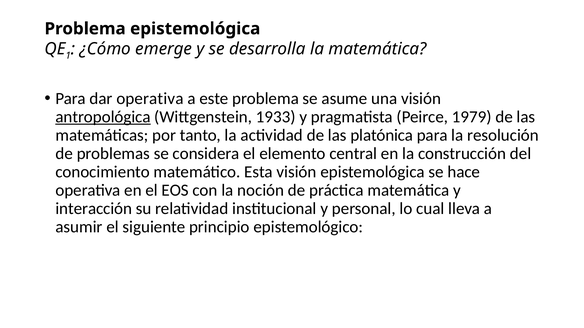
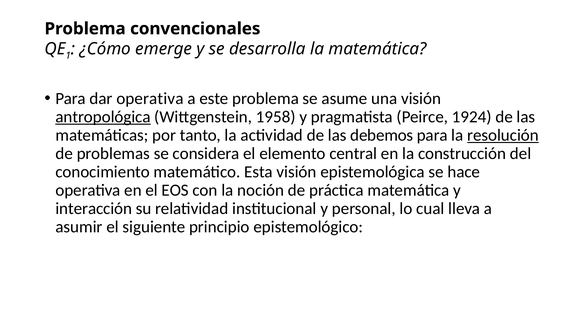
Problema epistemológica: epistemológica -> convencionales (195, 29)
1933: 1933 -> 1958 (276, 117)
1979: 1979 -> 1924 (472, 117)
platónica: platónica -> debemos (382, 135)
resolución underline: none -> present (503, 135)
